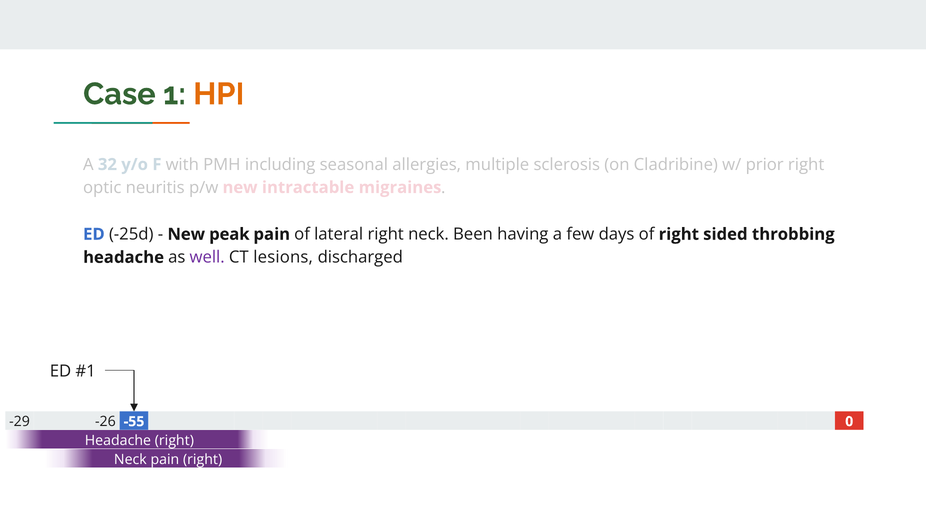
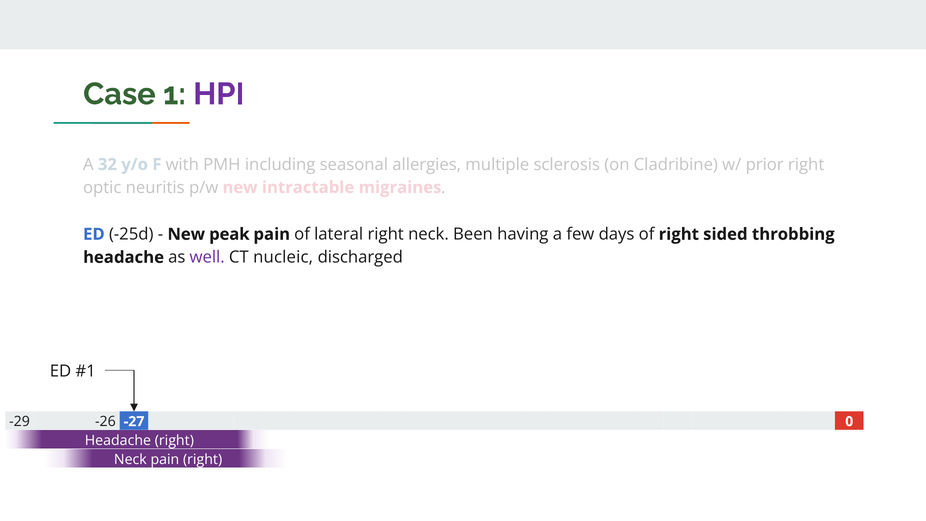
HPI colour: orange -> purple (219, 94)
lesions: lesions -> nucleic (283, 257)
-55: -55 -> -27 (134, 421)
